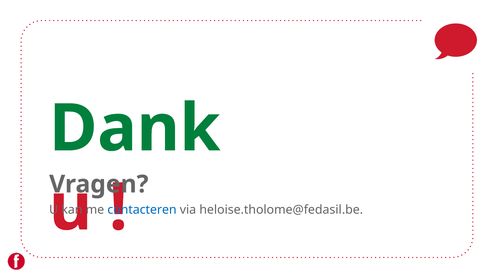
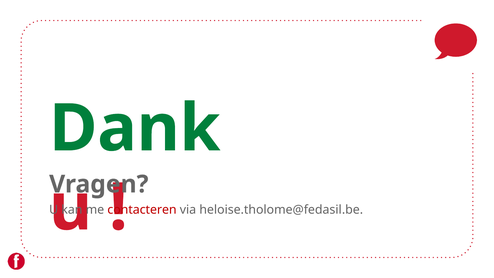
contacteren colour: blue -> red (142, 210)
